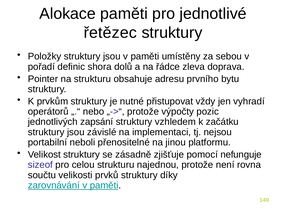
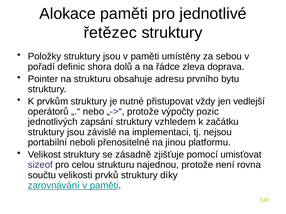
vyhradí: vyhradí -> vedlejší (249, 102)
nefunguje: nefunguje -> umisťovat (241, 155)
